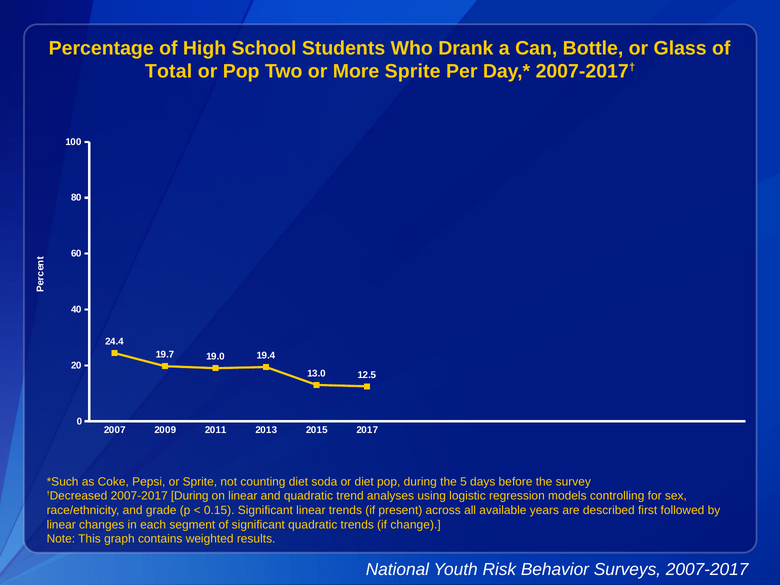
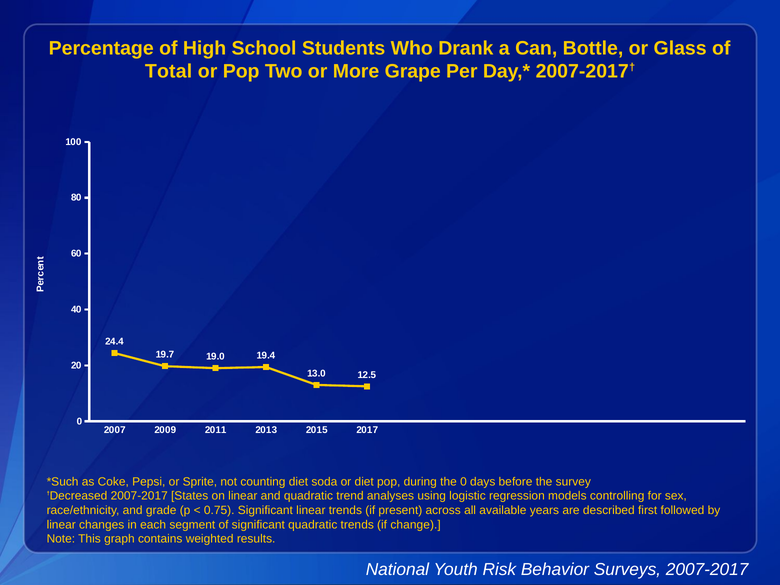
More Sprite: Sprite -> Grape (413, 71)
the 5: 5 -> 0 (463, 482)
2007-2017 During: During -> States (190, 496)
0.15: 0.15 -> 0.75 (219, 510)
